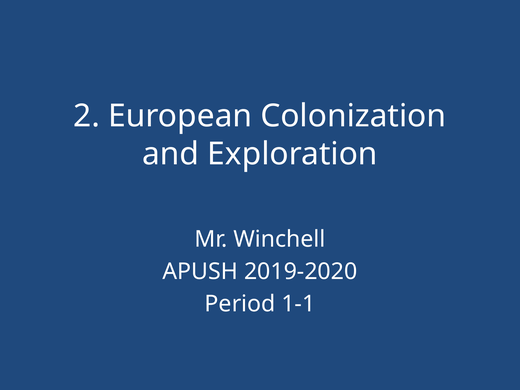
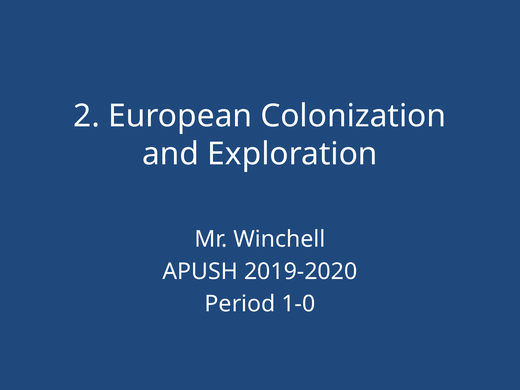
1-1: 1-1 -> 1-0 (298, 304)
